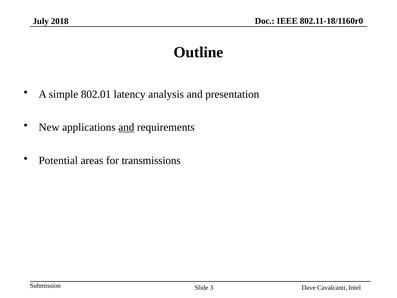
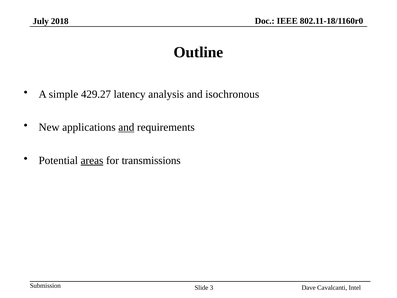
802.01: 802.01 -> 429.27 (96, 94)
presentation: presentation -> isochronous (232, 94)
areas underline: none -> present (92, 160)
